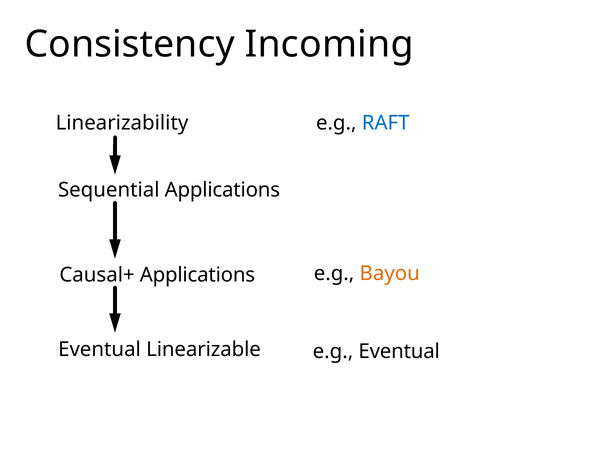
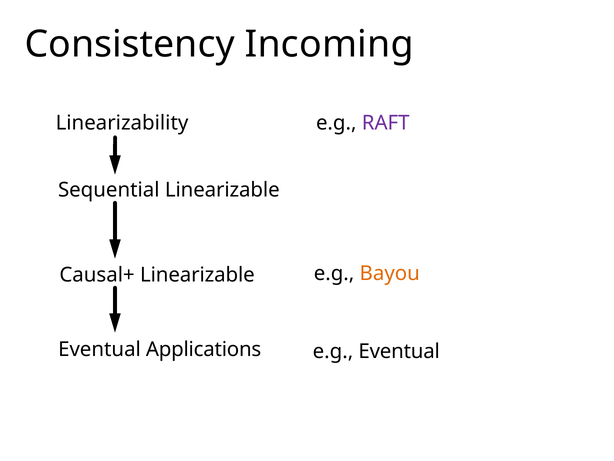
RAFT colour: blue -> purple (386, 123)
Sequential Applications: Applications -> Linearizable (222, 190)
Causal+ Applications: Applications -> Linearizable (197, 275)
Linearizable: Linearizable -> Applications (204, 349)
